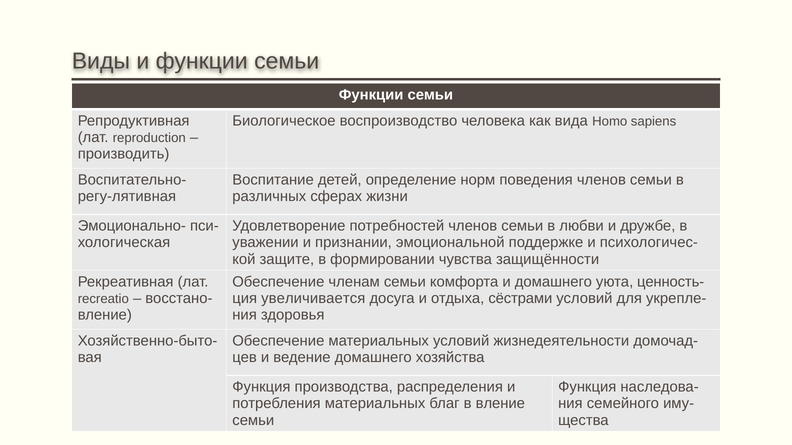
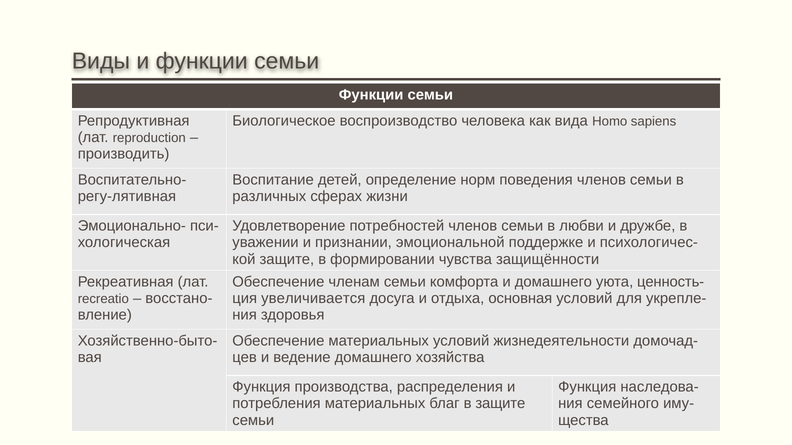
сёстрами: сёстрами -> основная (520, 299)
в вление: вление -> защите (500, 404)
